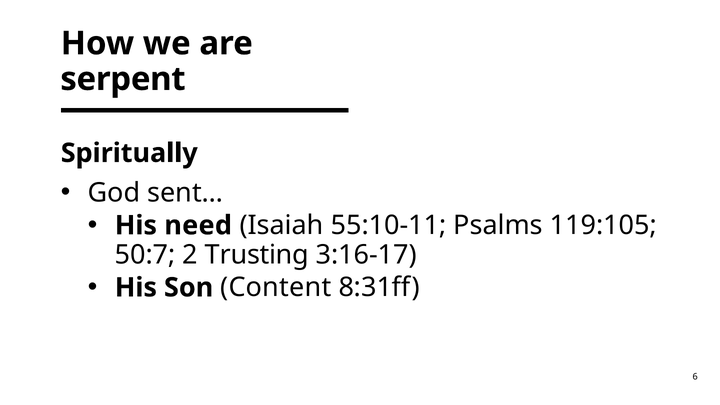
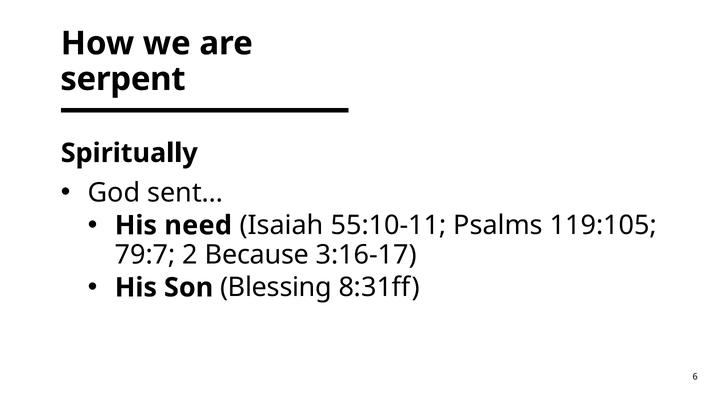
50:7: 50:7 -> 79:7 (145, 255)
Trusting: Trusting -> Because (257, 255)
Content: Content -> Blessing (276, 288)
